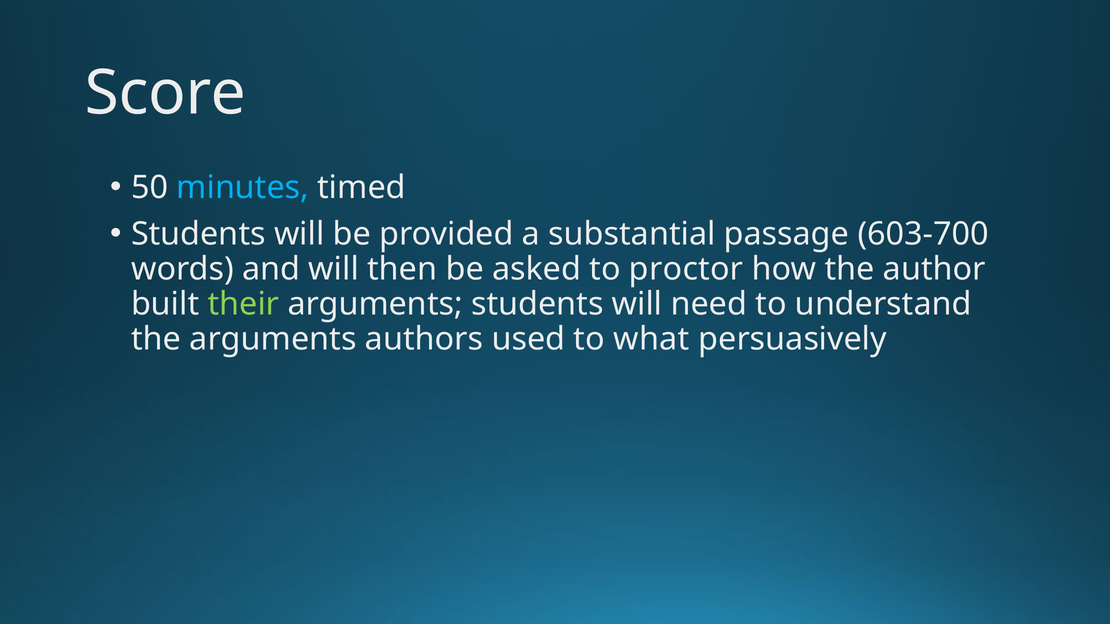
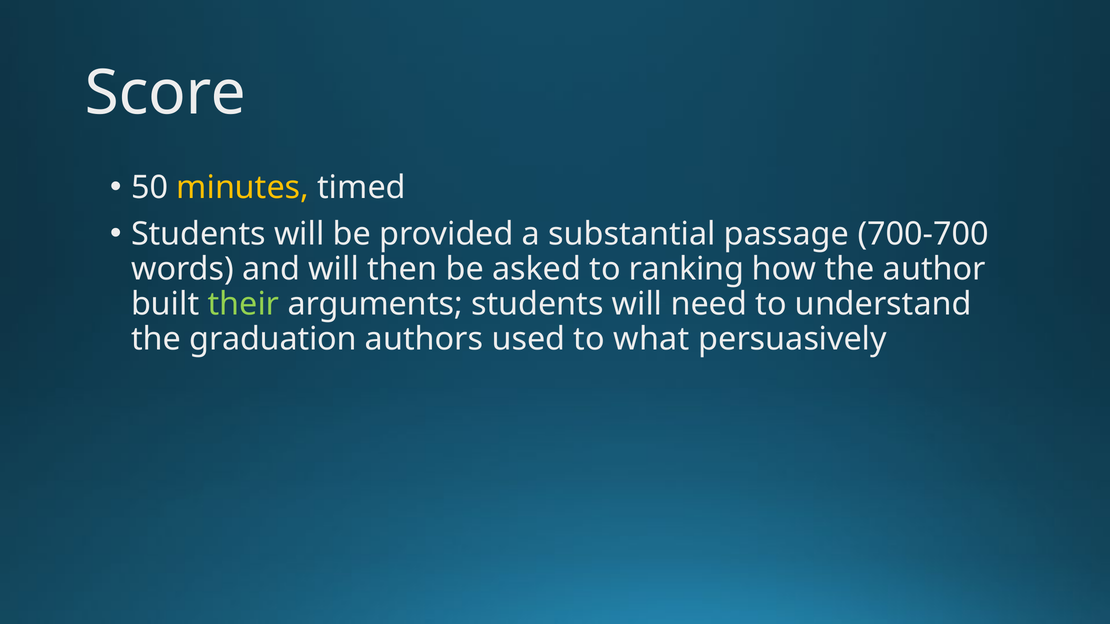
minutes colour: light blue -> yellow (243, 188)
603-700: 603-700 -> 700-700 (923, 234)
proctor: proctor -> ranking (686, 269)
the arguments: arguments -> graduation (273, 339)
